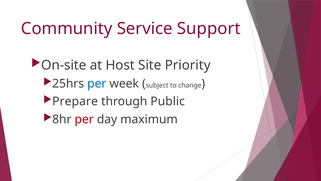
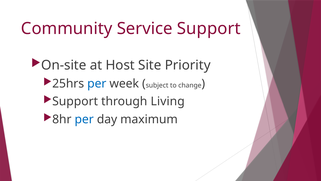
Prepare: Prepare -> Support (75, 101)
Public: Public -> Living (168, 101)
per colour: red -> blue (84, 119)
